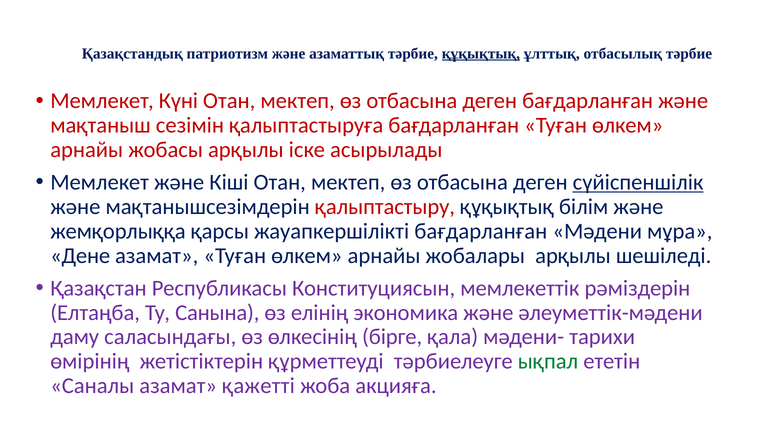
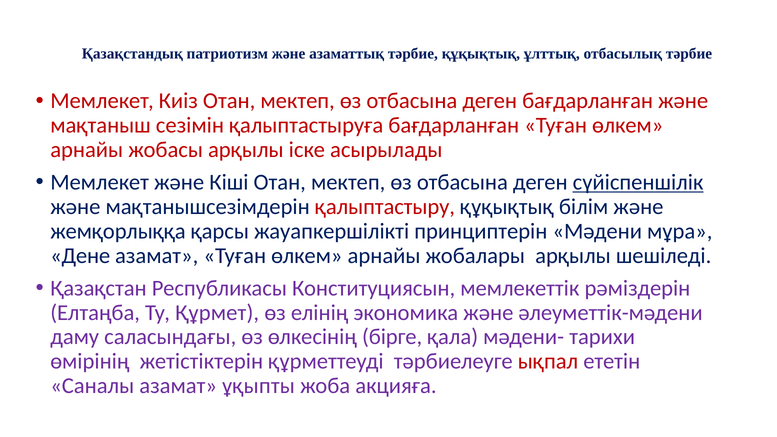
құқықтық underline: present -> none (481, 53)
Күні: Күні -> Киіз (178, 101)
жауапкершілікті бағдарланған: бағдарланған -> принциптерін (481, 231)
Санына: Санына -> Құрмет (217, 313)
ықпал colour: green -> red (548, 361)
қажетті: қажетті -> ұқыпты (258, 386)
